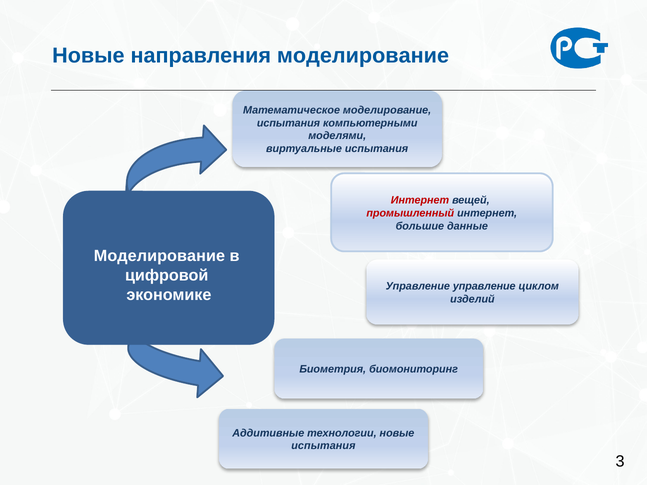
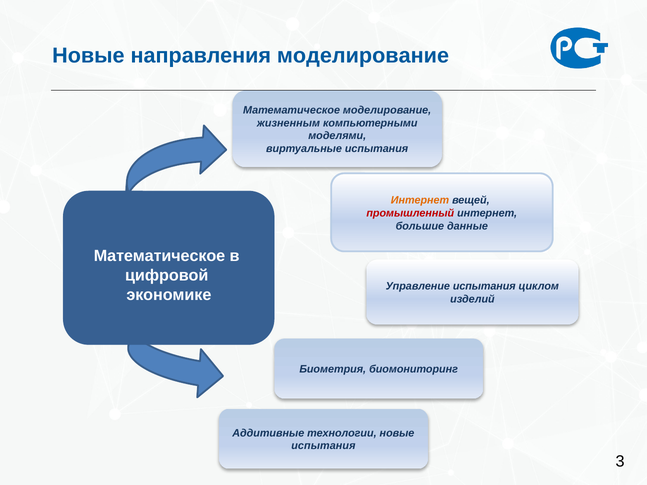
испытания: испытания -> жизненным (288, 123)
Интернет colour: red -> orange (420, 200)
Моделирование: Моделирование -> Математическое (160, 256)
Управление управление: управление -> испытания (484, 286)
